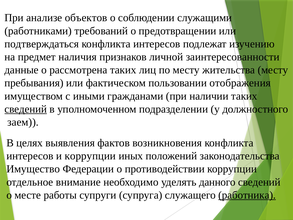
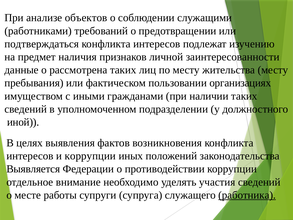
отображения: отображения -> организациях (240, 83)
сведений underline: present -> none (26, 109)
заем: заем -> иной (23, 122)
Имущество: Имущество -> Выявляется (33, 169)
данного: данного -> участия (217, 182)
